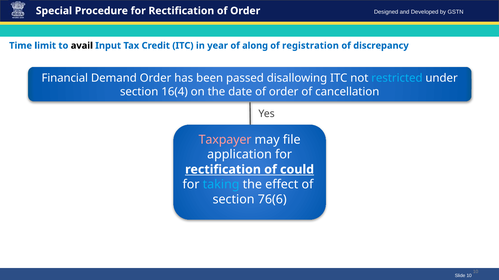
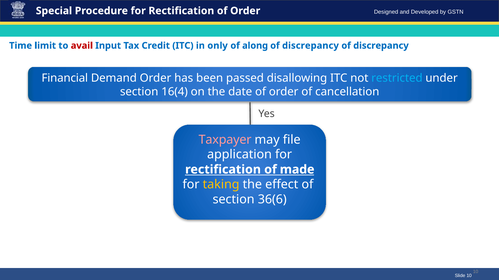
avail colour: black -> red (82, 46)
year: year -> only (218, 46)
registration: registration -> discrepancy (310, 46)
could: could -> made (297, 170)
taking colour: light blue -> yellow (221, 185)
76(6: 76(6 -> 36(6 (272, 200)
